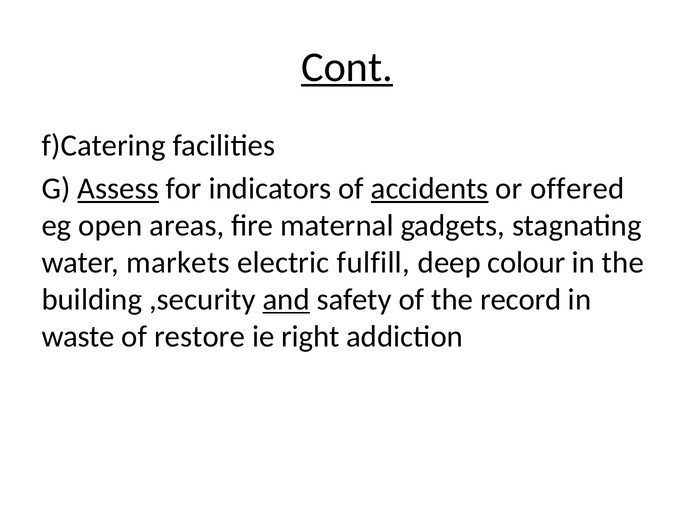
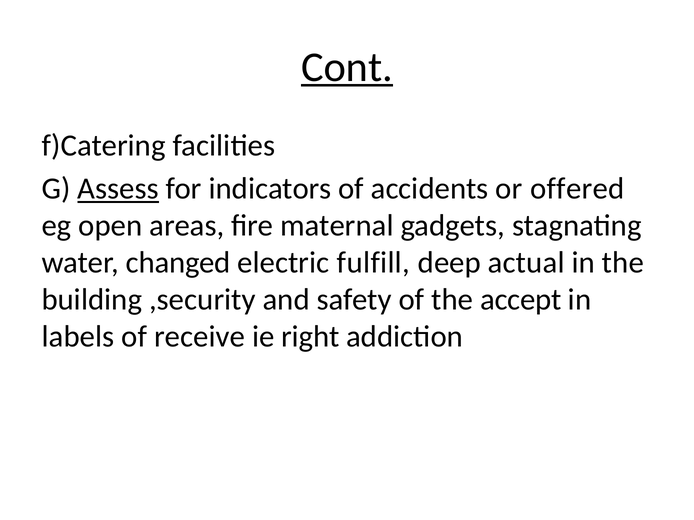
accidents underline: present -> none (430, 189)
markets: markets -> changed (178, 263)
colour: colour -> actual (526, 263)
and underline: present -> none (286, 300)
record: record -> accept (521, 300)
waste: waste -> labels (78, 337)
restore: restore -> receive (200, 337)
